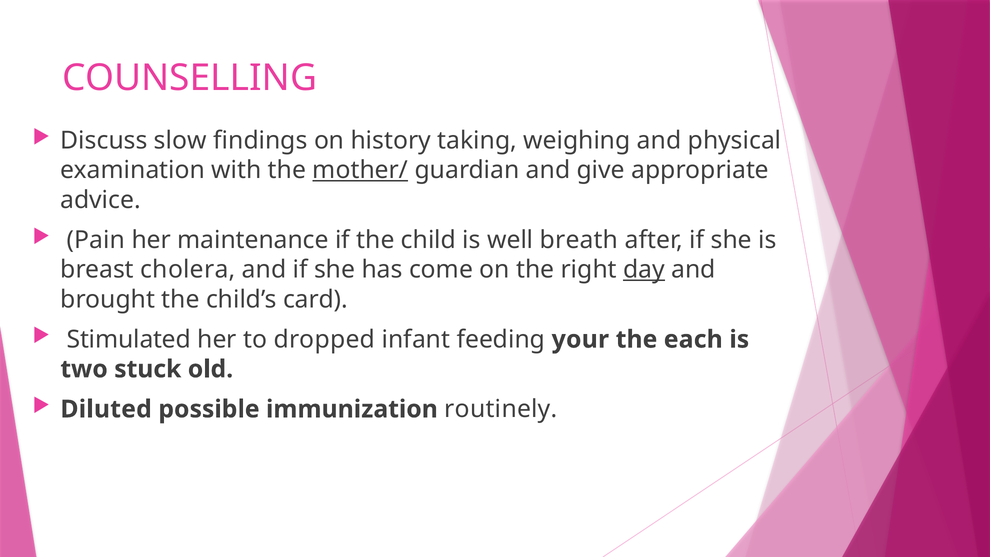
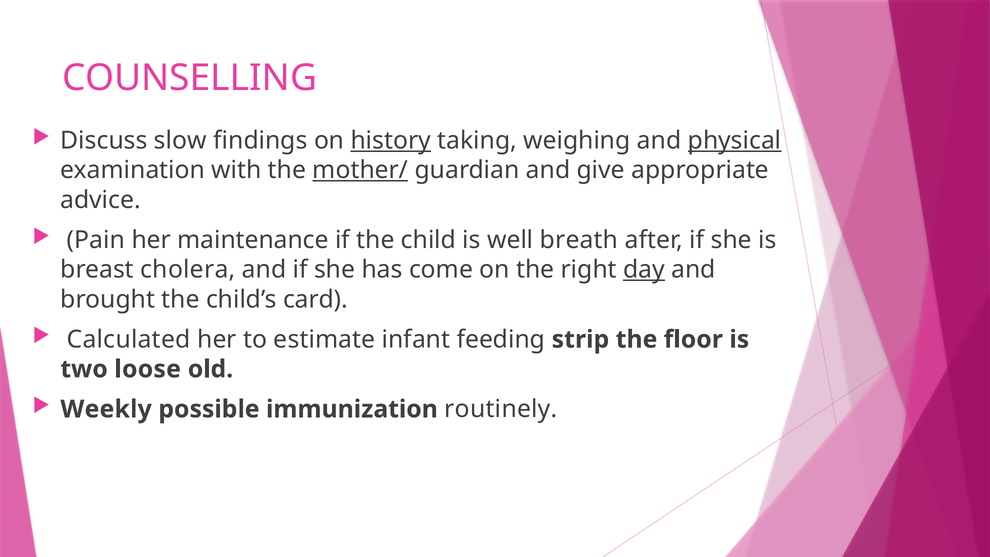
history underline: none -> present (391, 141)
physical underline: none -> present (735, 141)
Stimulated: Stimulated -> Calculated (129, 339)
dropped: dropped -> estimate (324, 339)
your: your -> strip (580, 339)
each: each -> floor (693, 339)
stuck: stuck -> loose (148, 369)
Diluted: Diluted -> Weekly (106, 409)
